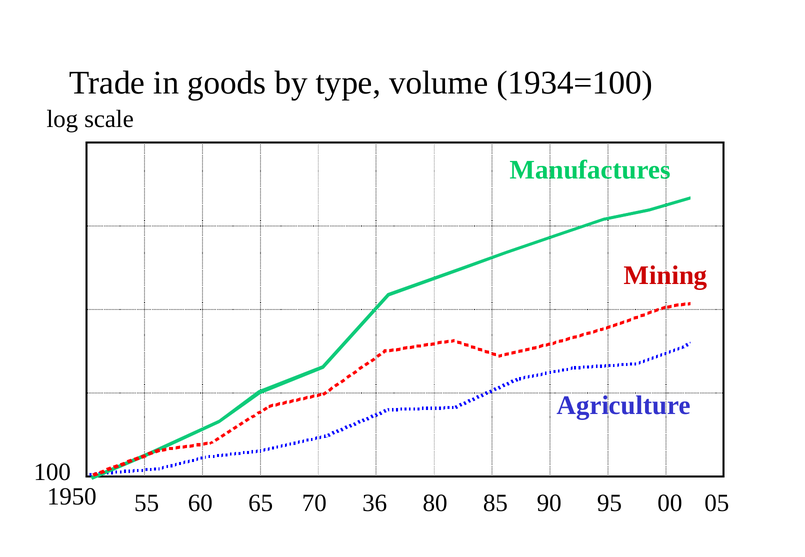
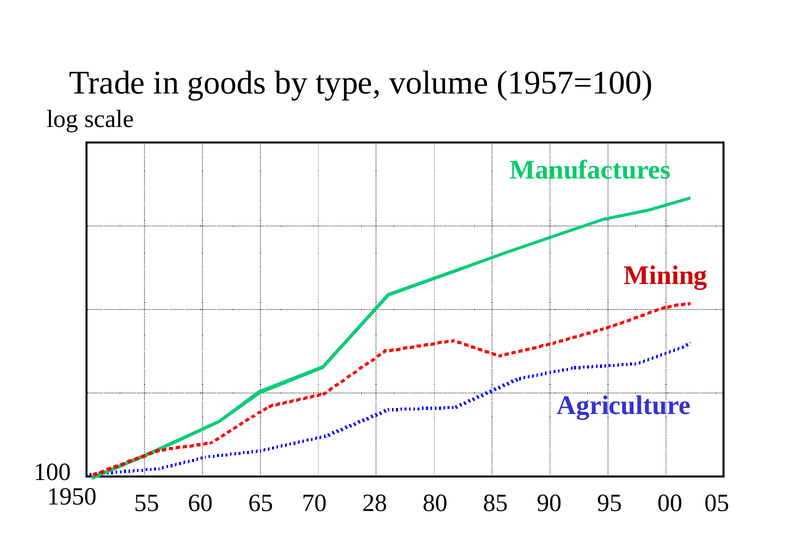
1934=100: 1934=100 -> 1957=100 (575, 83)
36: 36 -> 28 (375, 503)
